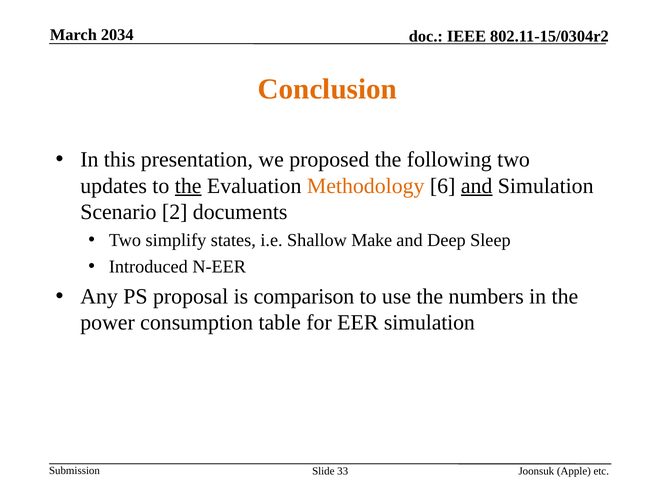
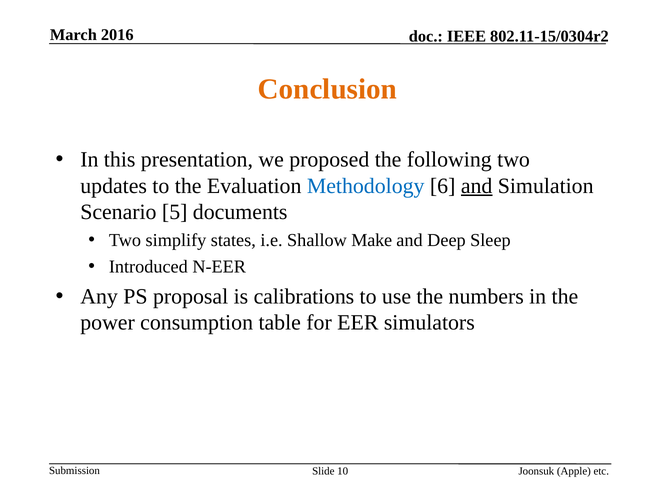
2034: 2034 -> 2016 (117, 35)
the underline: present -> none (188, 186)
Methodology colour: orange -> blue (366, 186)
2: 2 -> 5 (175, 212)
comparison: comparison -> calibrations (304, 297)
EER simulation: simulation -> simulators (429, 323)
33: 33 -> 10 (343, 471)
